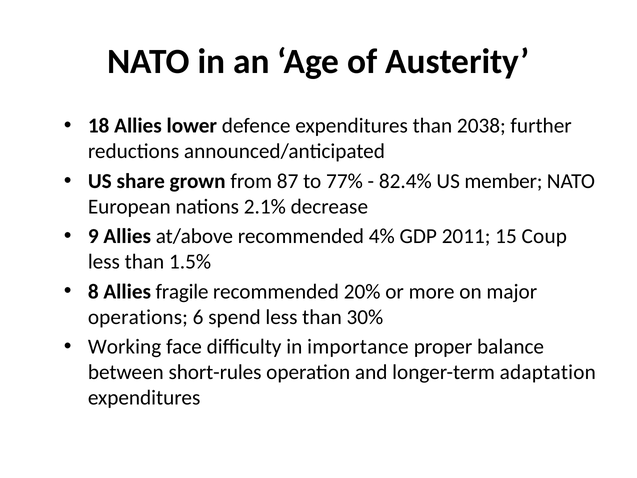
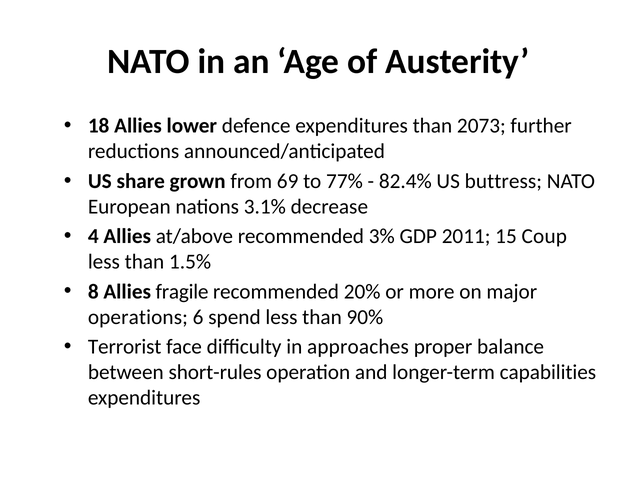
2038: 2038 -> 2073 (481, 126)
87: 87 -> 69 (288, 181)
member: member -> buttress (503, 181)
2.1%: 2.1% -> 3.1% (265, 207)
9: 9 -> 4 (93, 236)
4%: 4% -> 3% (382, 236)
30%: 30% -> 90% (365, 317)
Working: Working -> Terrorist (125, 347)
importance: importance -> approaches (358, 347)
adaptation: adaptation -> capabilities (548, 372)
